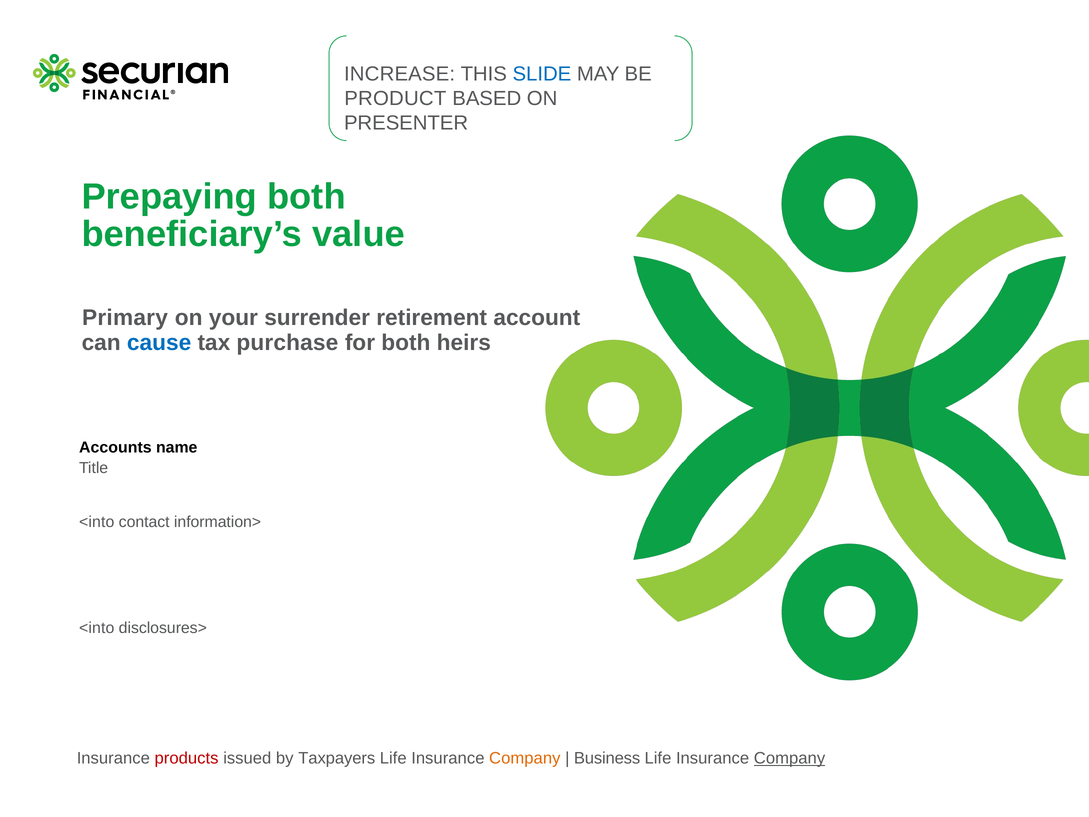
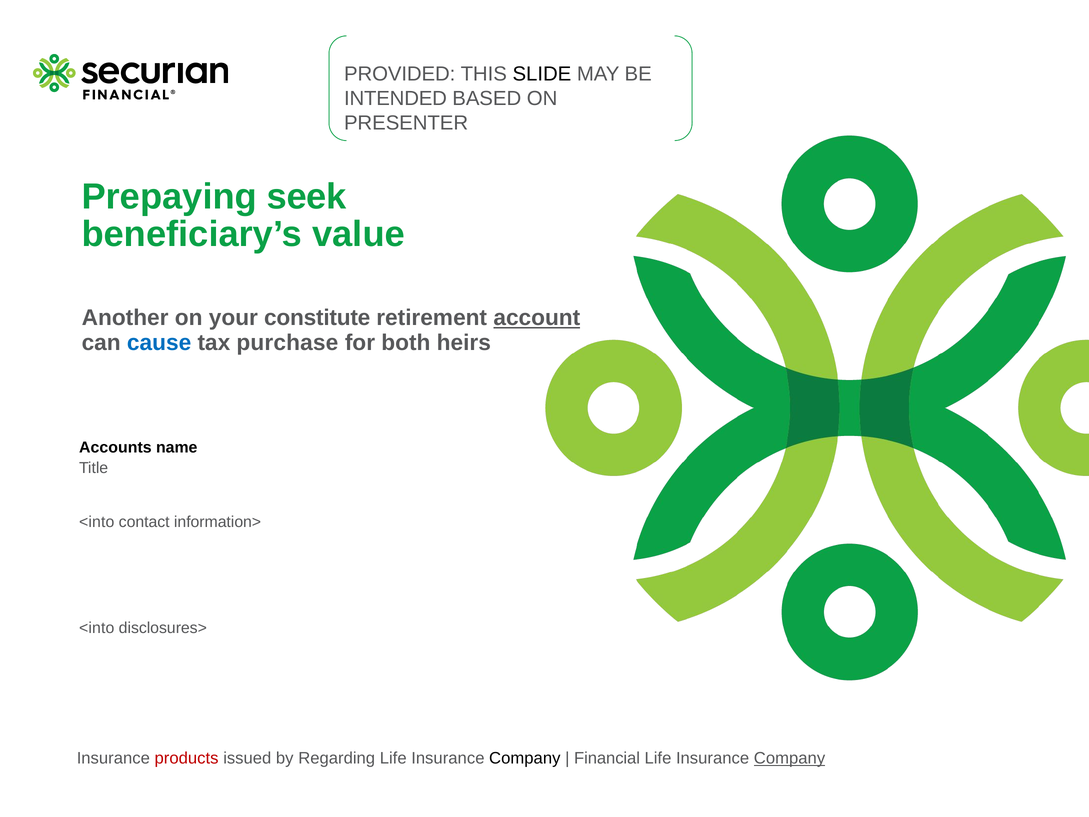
INCREASE: INCREASE -> PROVIDED (400, 74)
SLIDE colour: blue -> black (542, 74)
PRODUCT: PRODUCT -> INTENDED (396, 98)
Prepaying both: both -> seek (307, 197)
Primary: Primary -> Another (125, 318)
surrender: surrender -> constitute (317, 318)
account underline: none -> present (537, 318)
Taxpayers: Taxpayers -> Regarding (337, 758)
Company colour: orange -> black (525, 758)
Business: Business -> Financial (607, 758)
